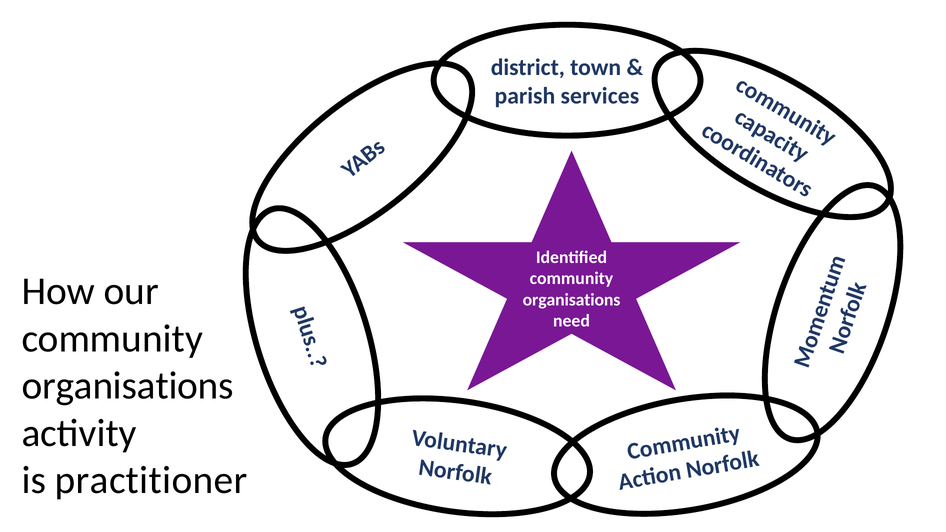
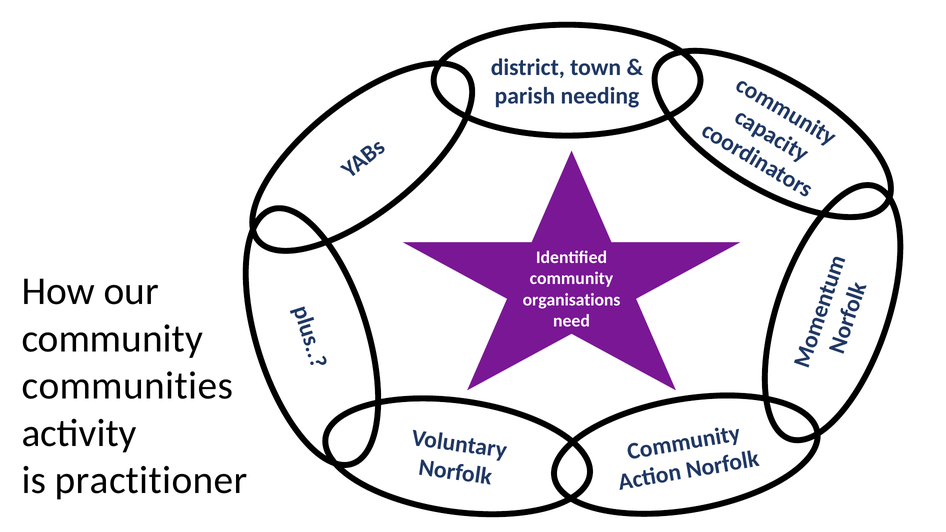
services: services -> needing (600, 96)
organisations: organisations -> communities (127, 386)
